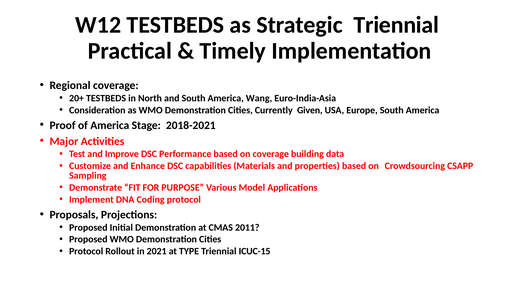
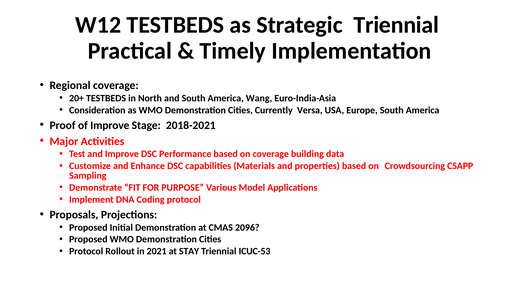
Given: Given -> Versa (310, 110)
of America: America -> Improve (110, 125)
2011: 2011 -> 2096 (247, 227)
TYPE: TYPE -> STAY (189, 251)
ICUC-15: ICUC-15 -> ICUC-53 (255, 251)
